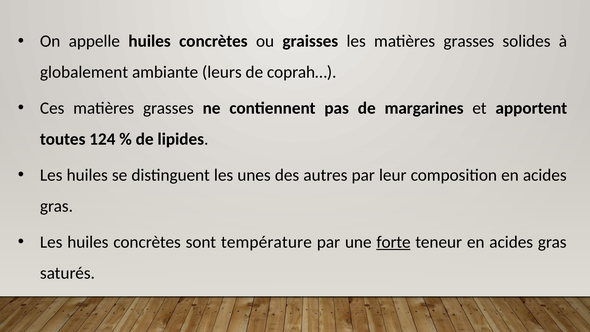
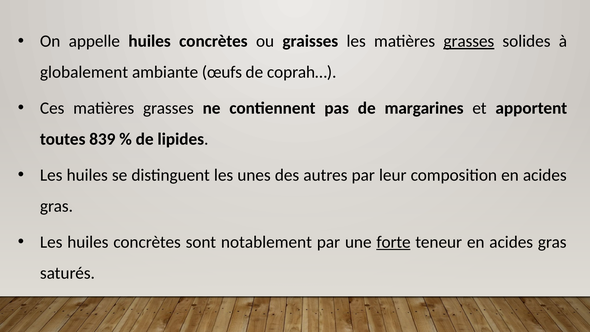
grasses underline: none -> present (469, 41)
leurs: leurs -> œufs (222, 72)
124: 124 -> 839 (102, 139)
température: température -> notablement (266, 242)
